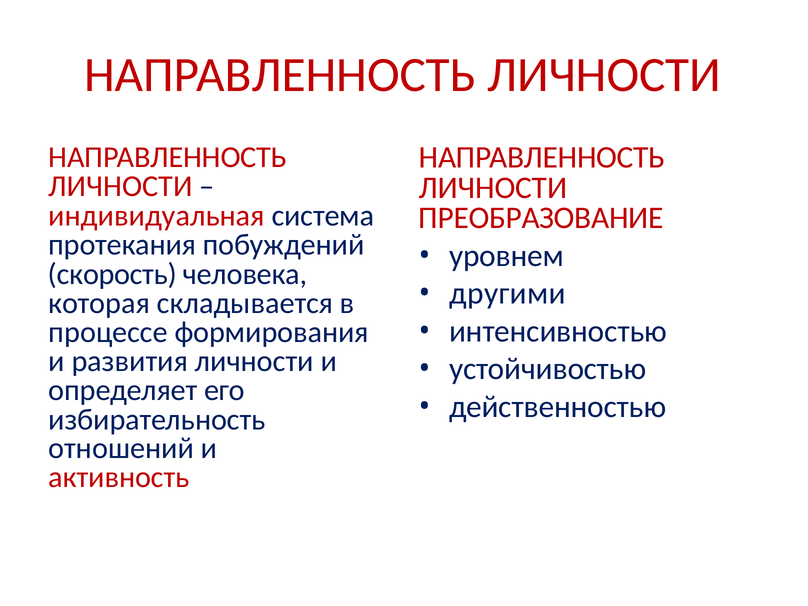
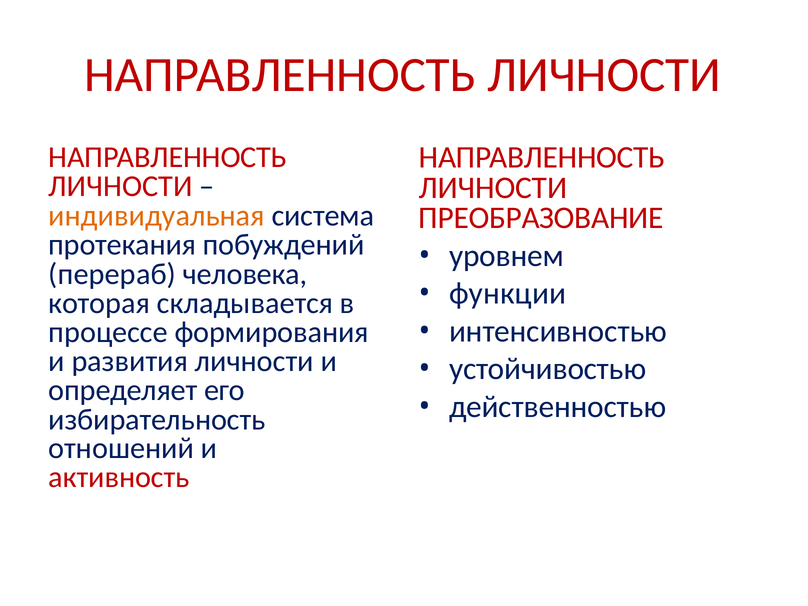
индивидуальная colour: red -> orange (157, 216)
скорость: скорость -> перераб (112, 274)
другими: другими -> функции (508, 294)
